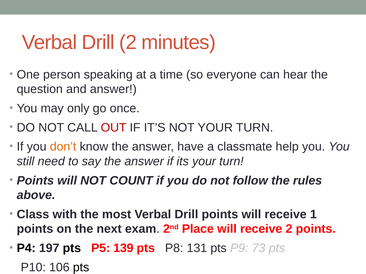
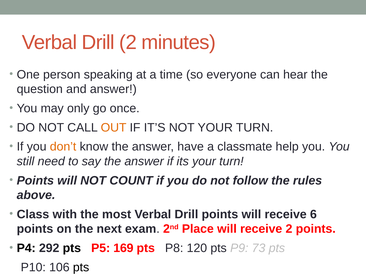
OUT colour: red -> orange (114, 128)
1: 1 -> 6 (313, 215)
197: 197 -> 292 (49, 249)
139: 139 -> 169 (123, 249)
131: 131 -> 120 (197, 249)
